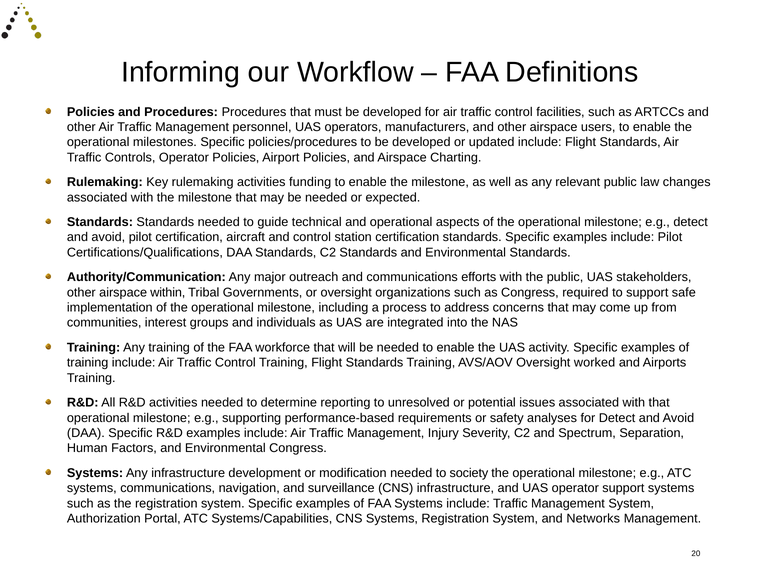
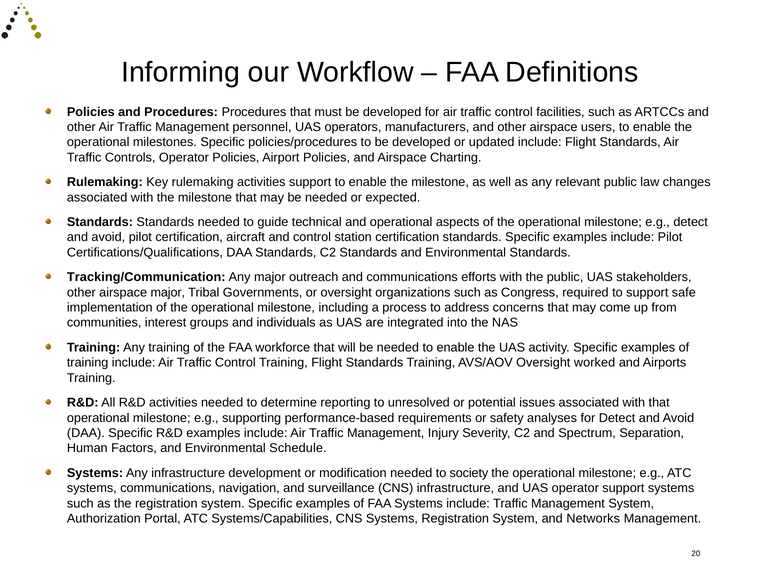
activities funding: funding -> support (310, 182)
Authority/Communication: Authority/Communication -> Tracking/Communication (146, 277)
airspace within: within -> major (168, 292)
Environmental Congress: Congress -> Schedule (298, 448)
